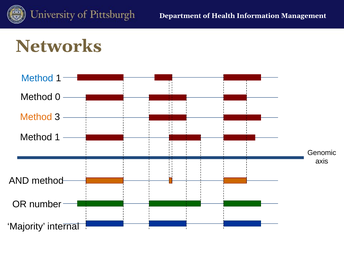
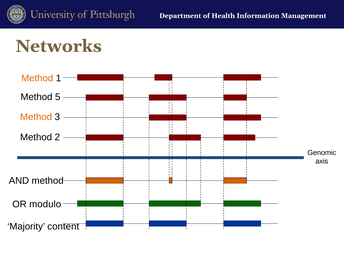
Method colour: blue -> orange (37, 78)
0: 0 -> 5 (58, 97)
1: 1 -> 2 (57, 137)
number: number -> modulo (45, 204)
internal: internal -> content (63, 226)
